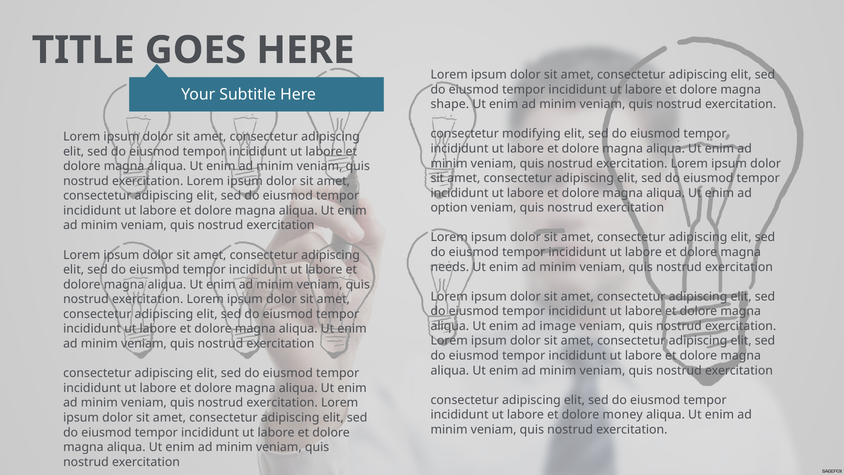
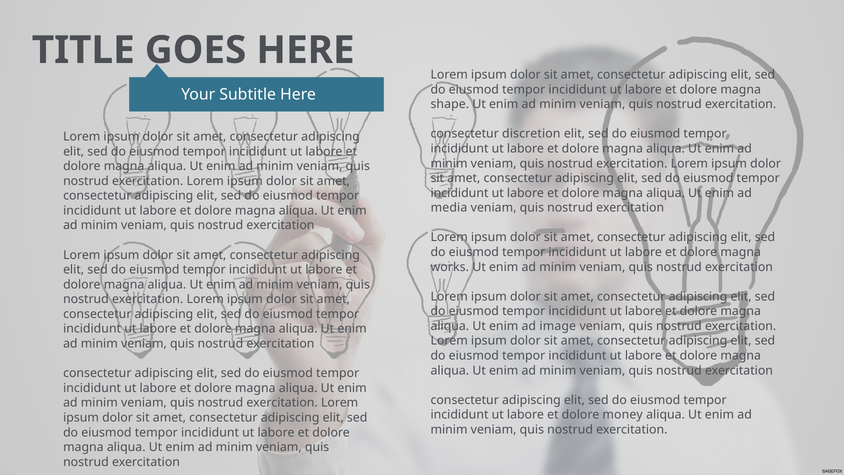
modifying: modifying -> discretion (531, 134)
option: option -> media (449, 208)
needs: needs -> works (450, 267)
